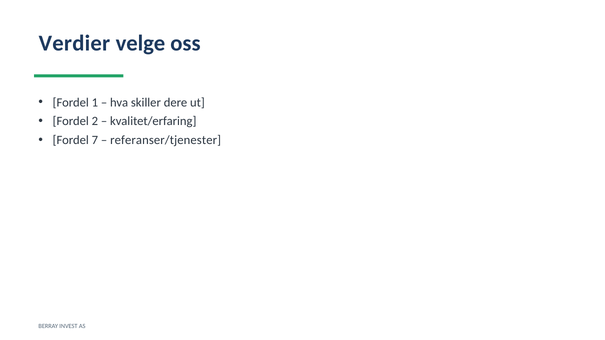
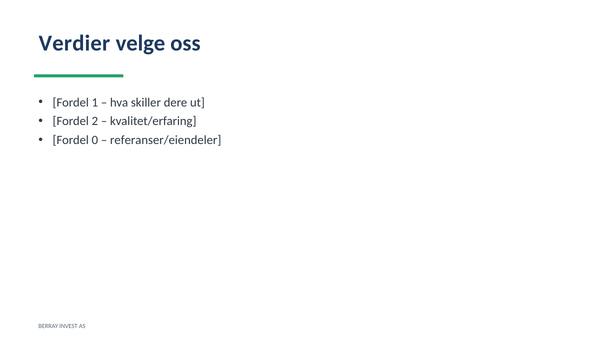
7: 7 -> 0 (95, 140)
referanser/tjenester: referanser/tjenester -> referanser/eiendeler (166, 140)
